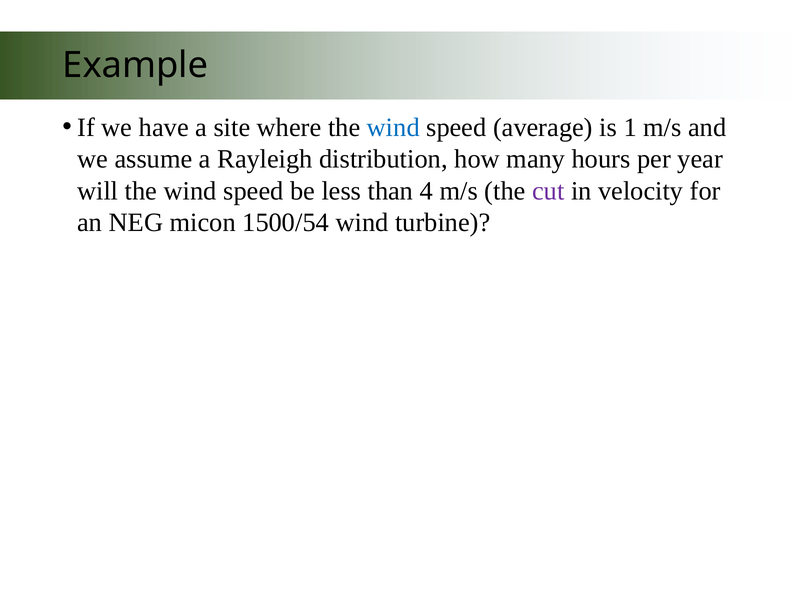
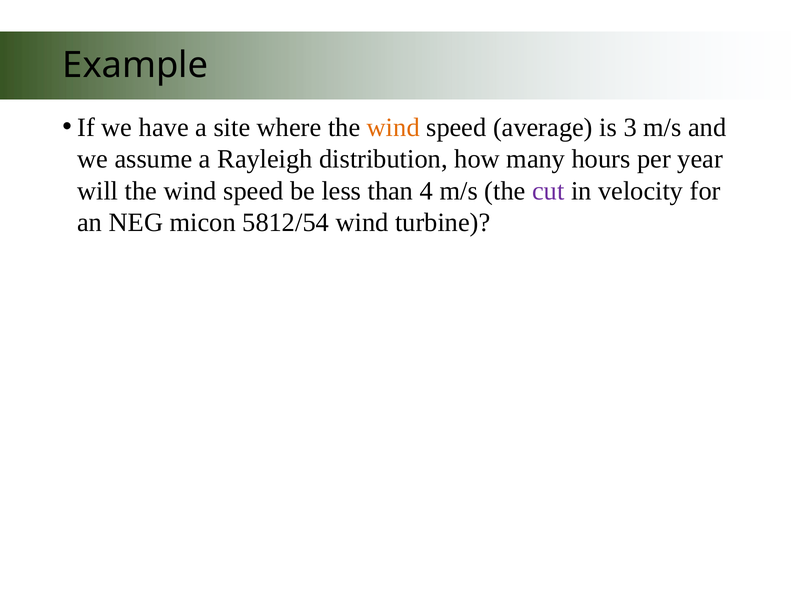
wind colour: blue -> orange (393, 127)
1: 1 -> 3 (630, 127)
1500/54: 1500/54 -> 5812/54 (286, 223)
